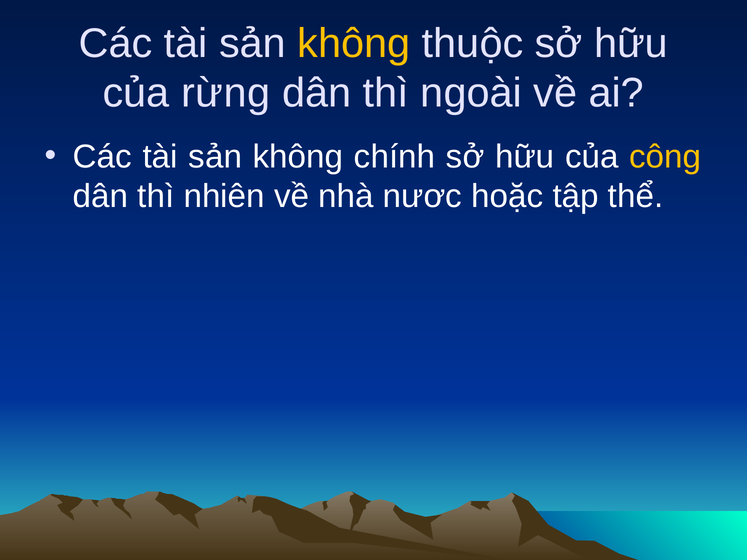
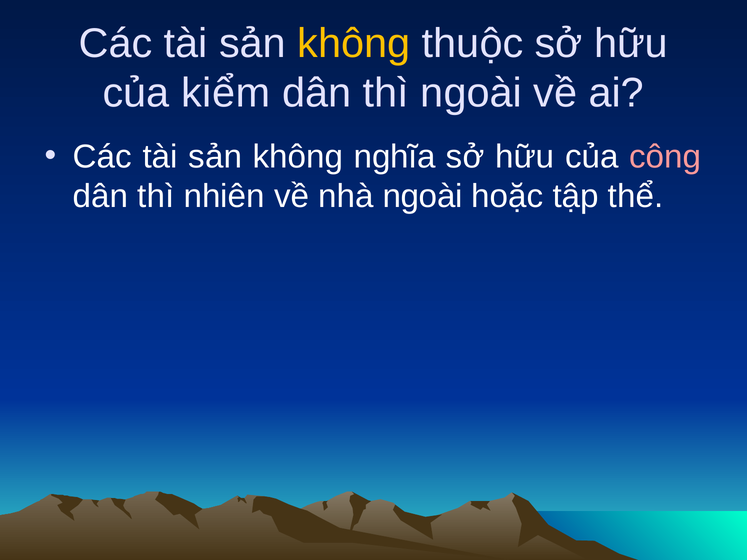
rừng: rừng -> kiểm (226, 93)
chính: chính -> nghĩa (395, 157)
công colour: yellow -> pink (665, 157)
nhà nươc: nươc -> ngoài (423, 197)
